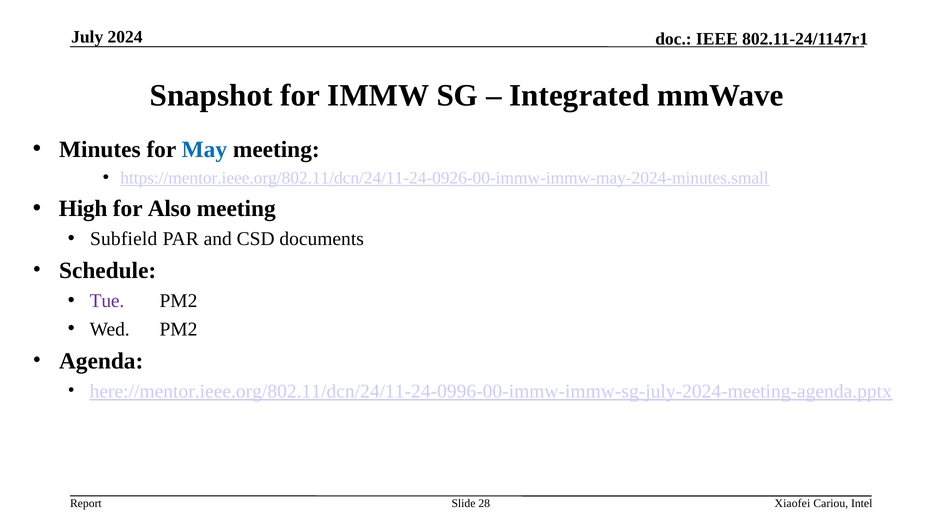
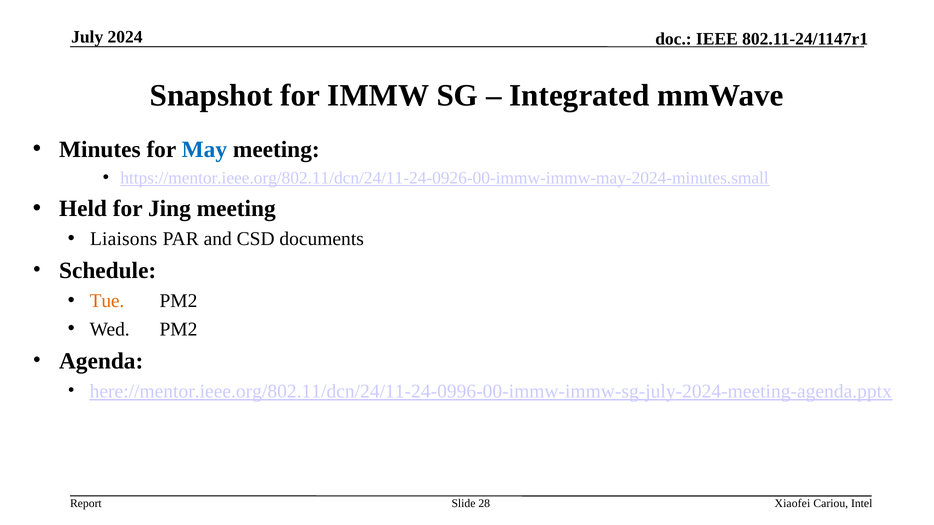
High: High -> Held (83, 209)
Also: Also -> Jing (169, 209)
Subfield: Subfield -> Liaisons (124, 239)
Tue colour: purple -> orange (107, 301)
